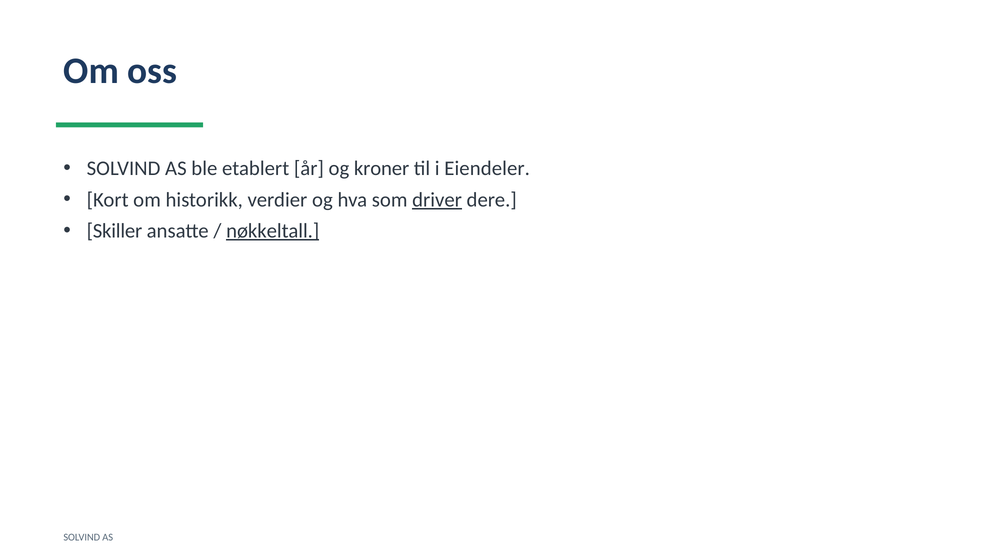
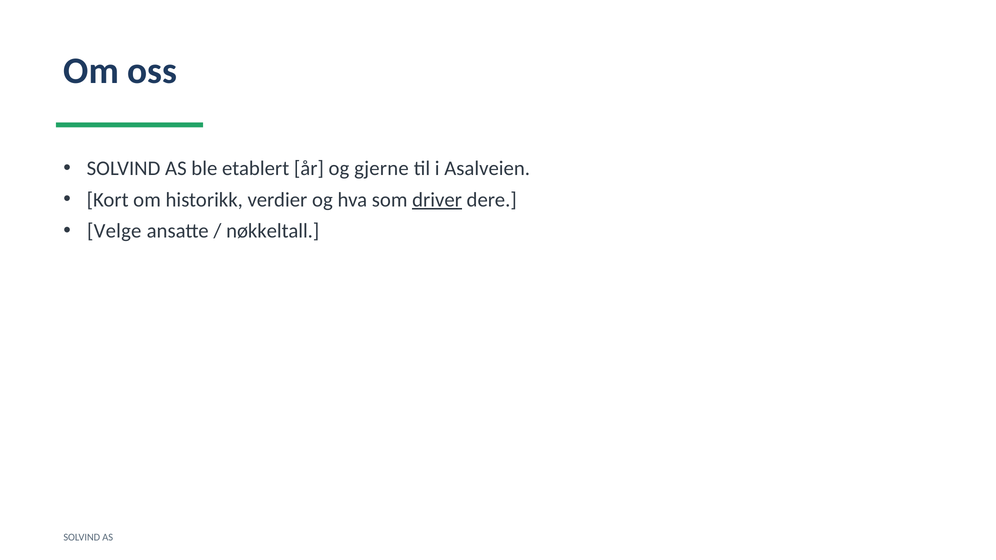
kroner: kroner -> gjerne (381, 169)
Eiendeler: Eiendeler -> Asalveien (487, 169)
Skiller: Skiller -> Velge (114, 231)
nøkkeltall underline: present -> none (273, 231)
